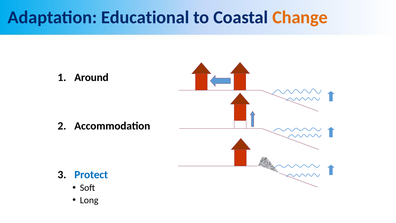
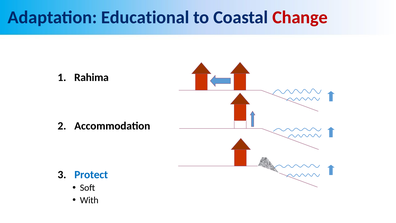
Change colour: orange -> red (300, 17)
Around: Around -> Rahima (91, 77)
Long: Long -> With (89, 200)
